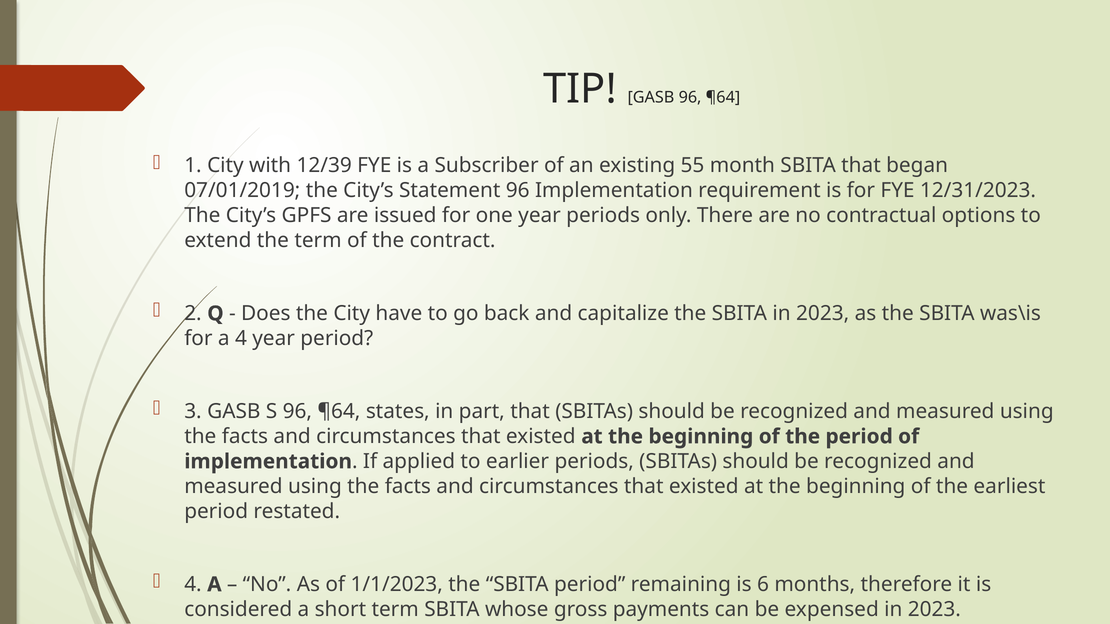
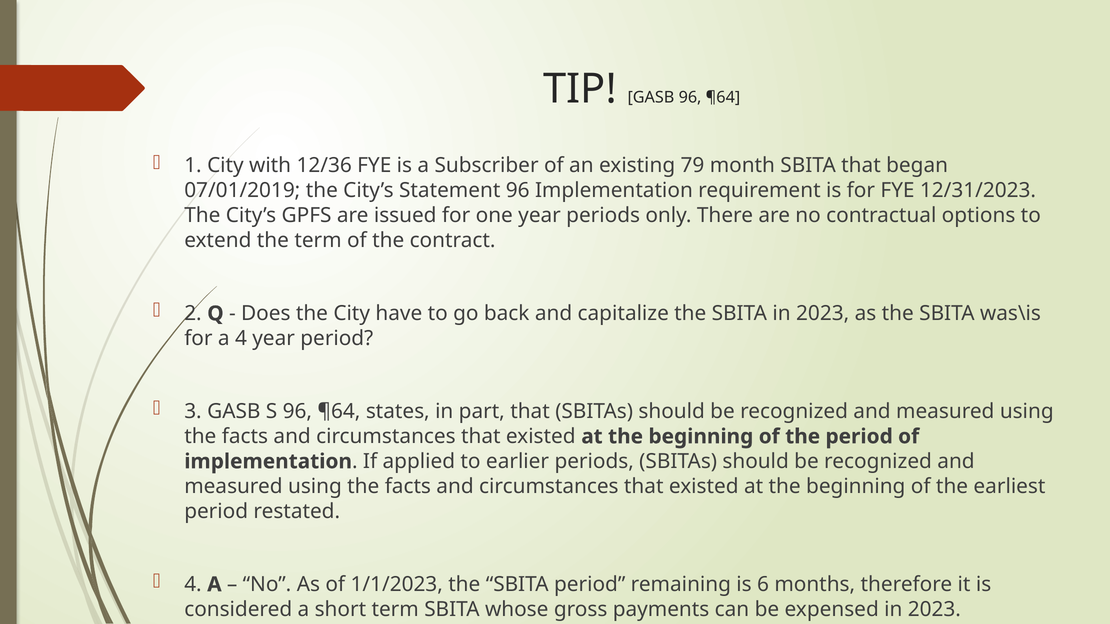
12/39: 12/39 -> 12/36 (324, 166)
55: 55 -> 79 (692, 166)
